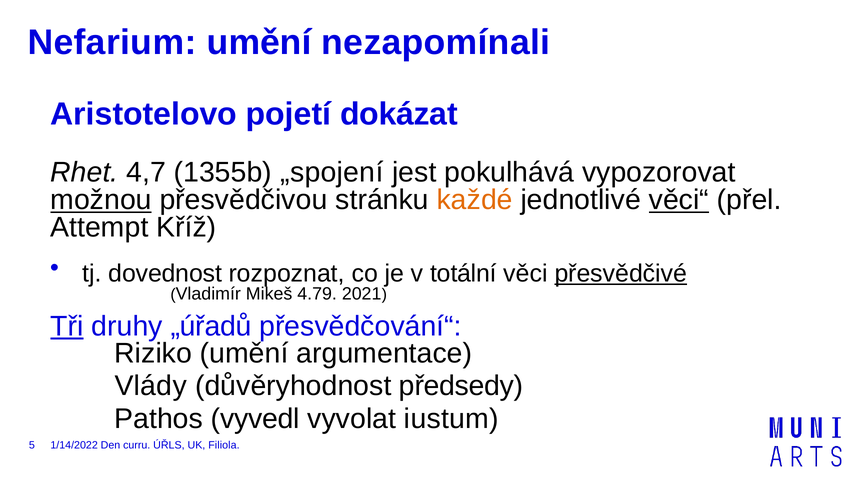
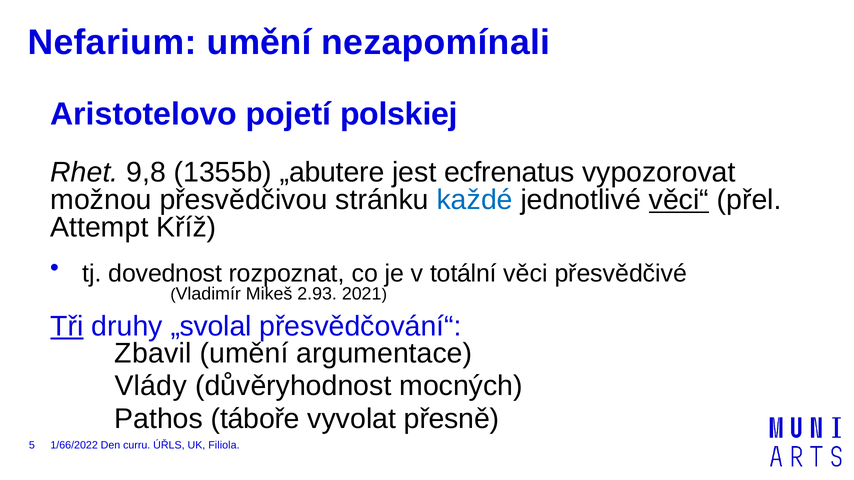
dokázat: dokázat -> polskiej (399, 114)
4,7: 4,7 -> 9,8 (146, 173)
„spojení: „spojení -> „abutere (332, 173)
pokulhává: pokulhává -> ecfrenatus (509, 173)
možnou underline: present -> none (101, 200)
každé colour: orange -> blue (475, 200)
přesvědčivé underline: present -> none (621, 274)
4.79: 4.79 -> 2.93 (317, 294)
„úřadů: „úřadů -> „svolal (211, 326)
Riziko: Riziko -> Zbavil (153, 354)
předsedy: předsedy -> mocných (461, 386)
vyvedl: vyvedl -> táboře (255, 419)
iustum: iustum -> přesně (452, 419)
1/14/2022: 1/14/2022 -> 1/66/2022 (74, 446)
